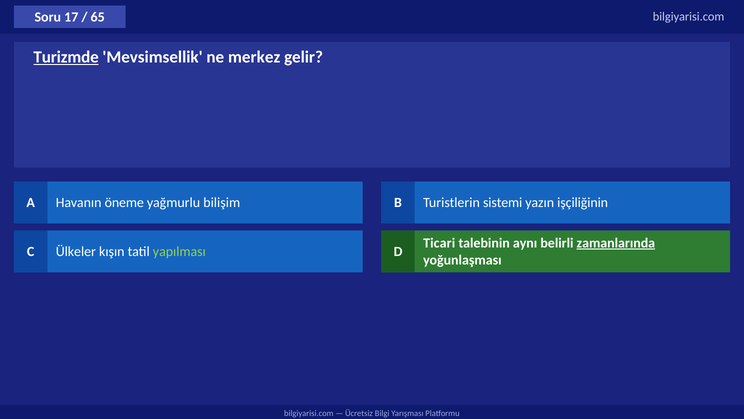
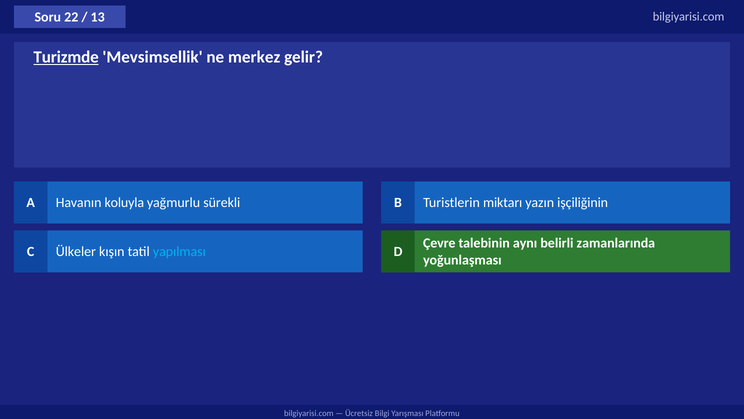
17: 17 -> 22 (71, 17)
65: 65 -> 13 (98, 17)
öneme: öneme -> koluyla (124, 202)
bilişim: bilişim -> sürekli (222, 202)
sistemi: sistemi -> miktarı (503, 202)
Ticari: Ticari -> Çevre (439, 243)
zamanlarında underline: present -> none (616, 243)
yapılması colour: light green -> light blue (179, 251)
